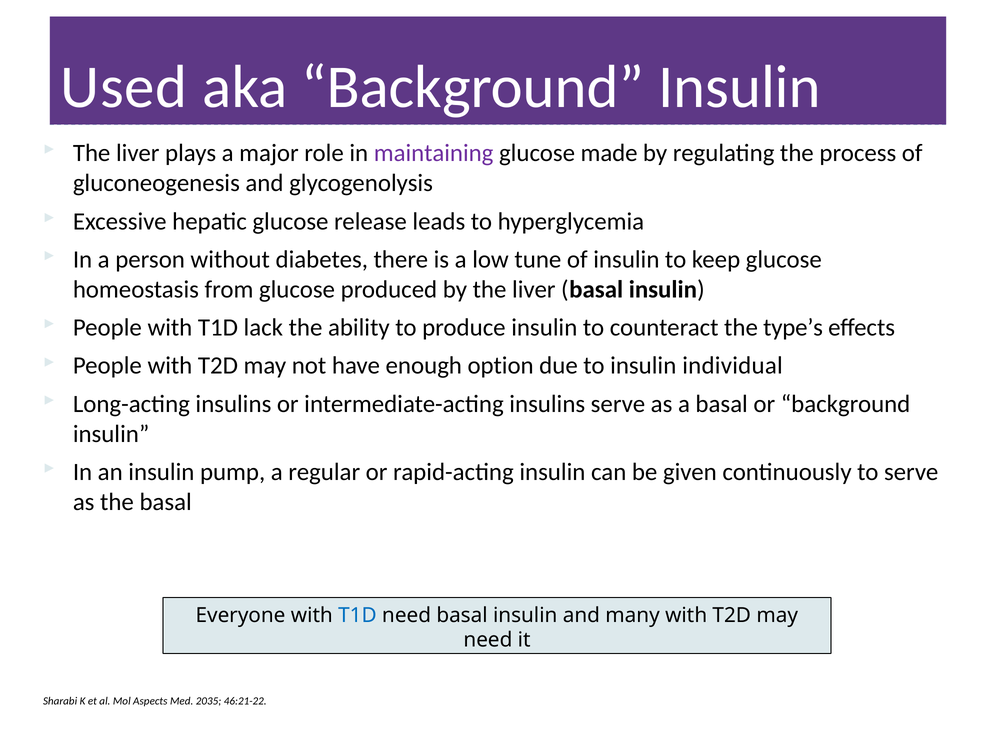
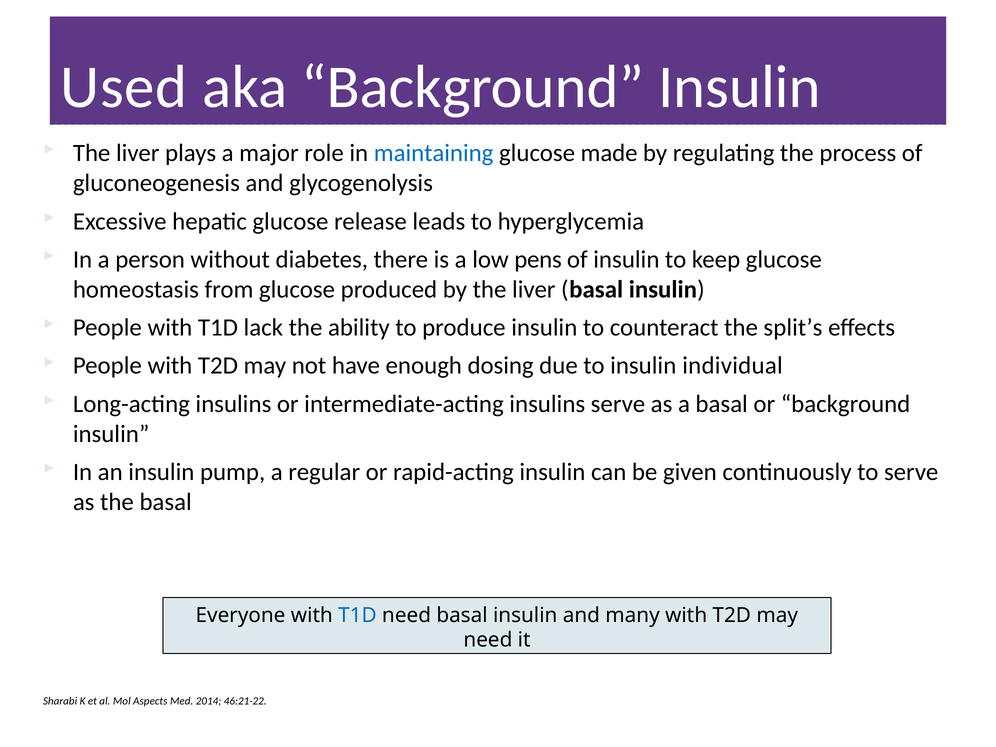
maintaining colour: purple -> blue (434, 153)
tune: tune -> pens (538, 259)
type’s: type’s -> split’s (793, 328)
option: option -> dosing (501, 366)
2035: 2035 -> 2014 (209, 701)
